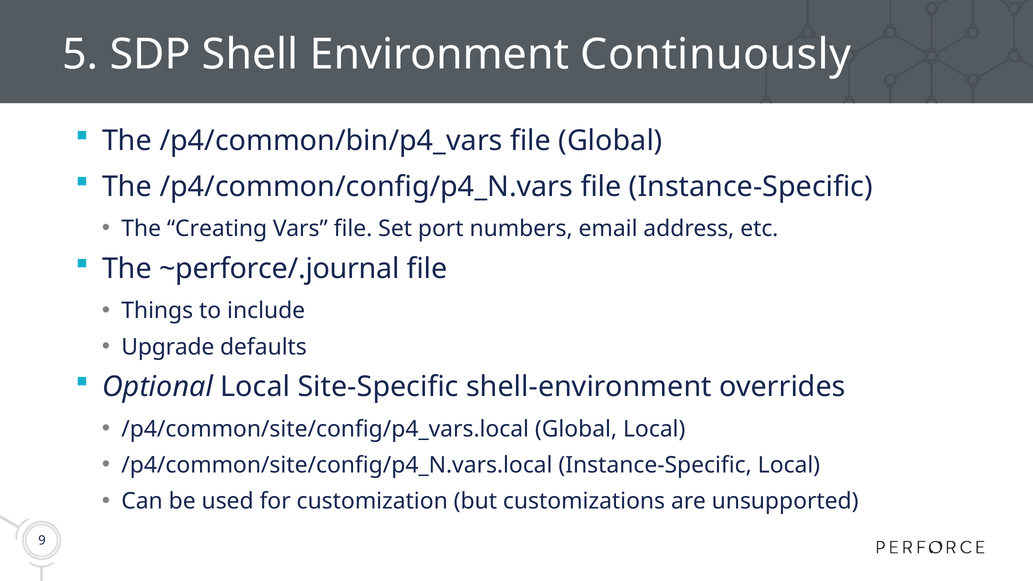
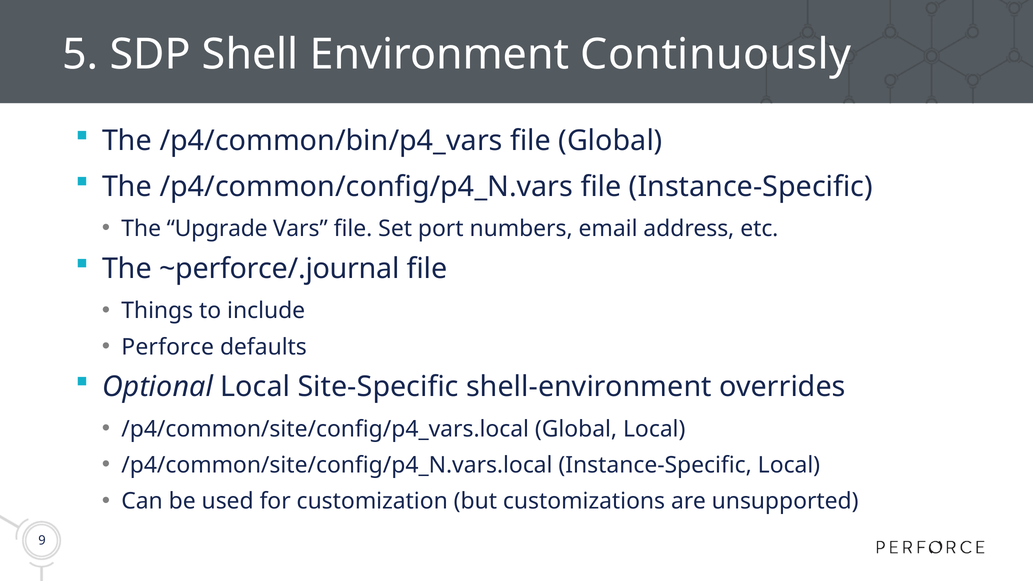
Creating: Creating -> Upgrade (217, 229)
Upgrade: Upgrade -> Perforce (168, 347)
